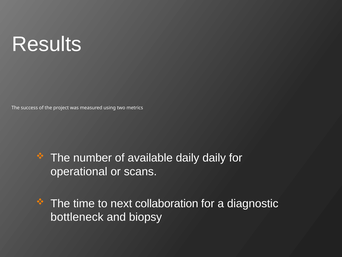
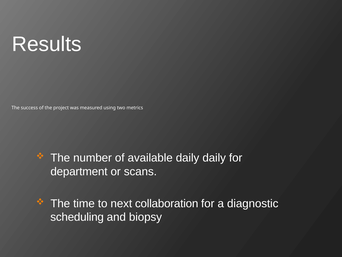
operational: operational -> department (79, 171)
bottleneck: bottleneck -> scheduling (77, 217)
